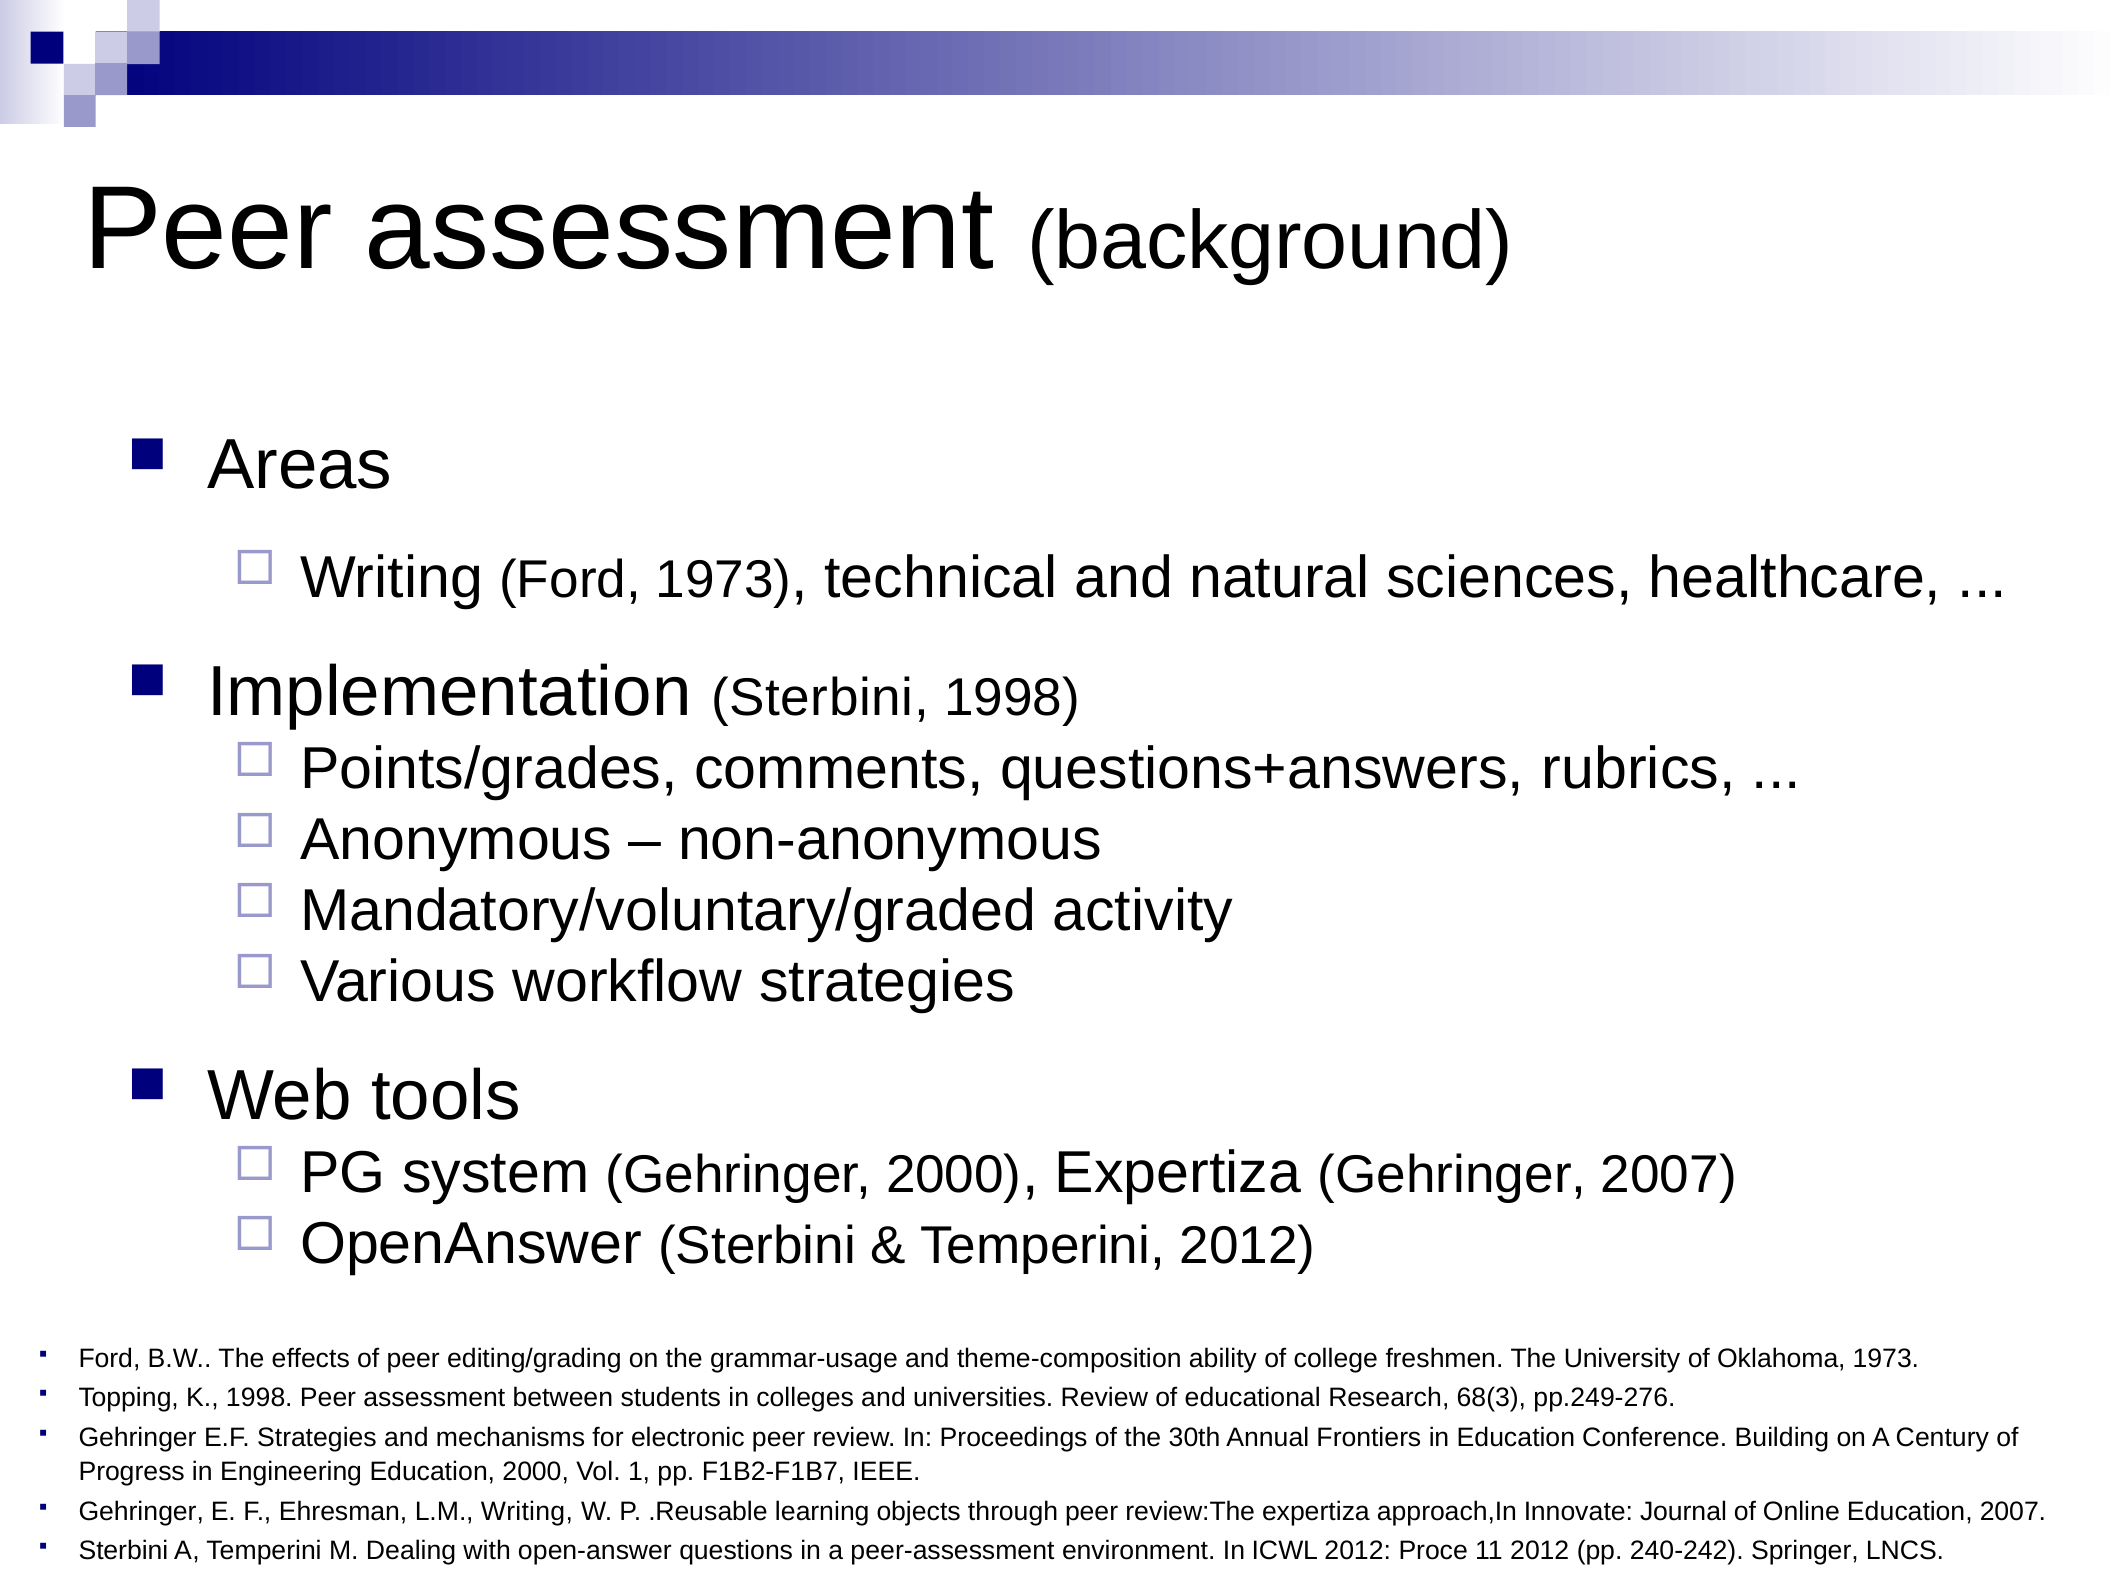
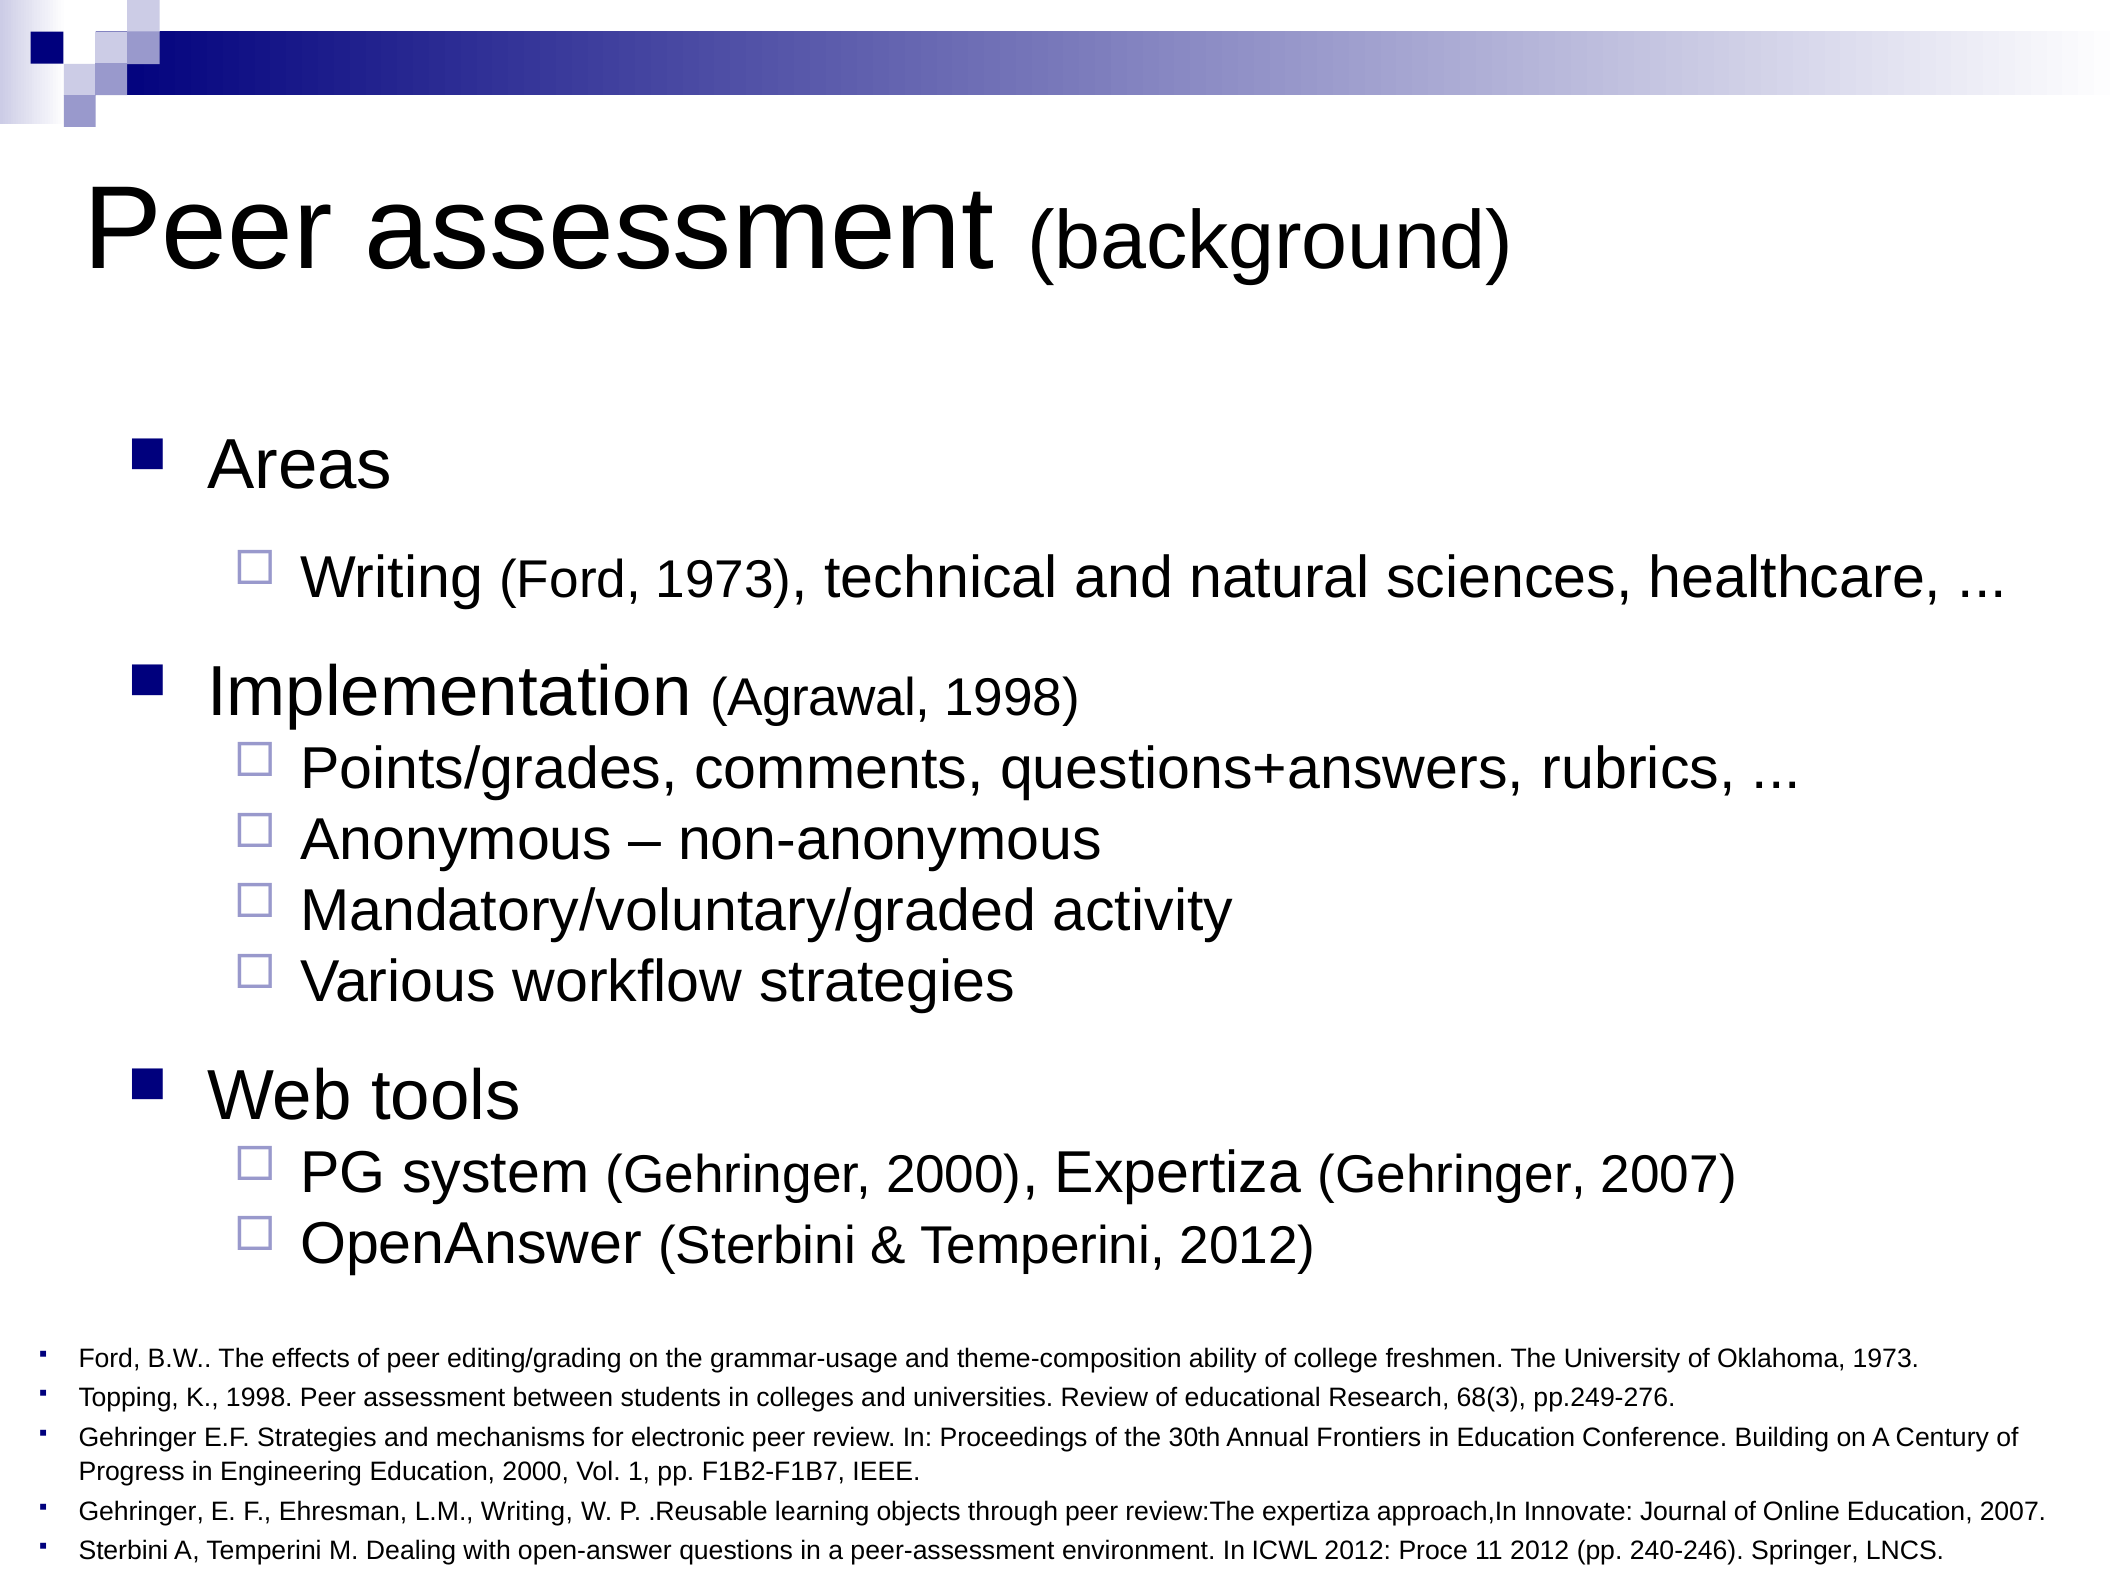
Implementation Sterbini: Sterbini -> Agrawal (821, 698)
240-242: 240-242 -> 240-246 (1687, 1551)
